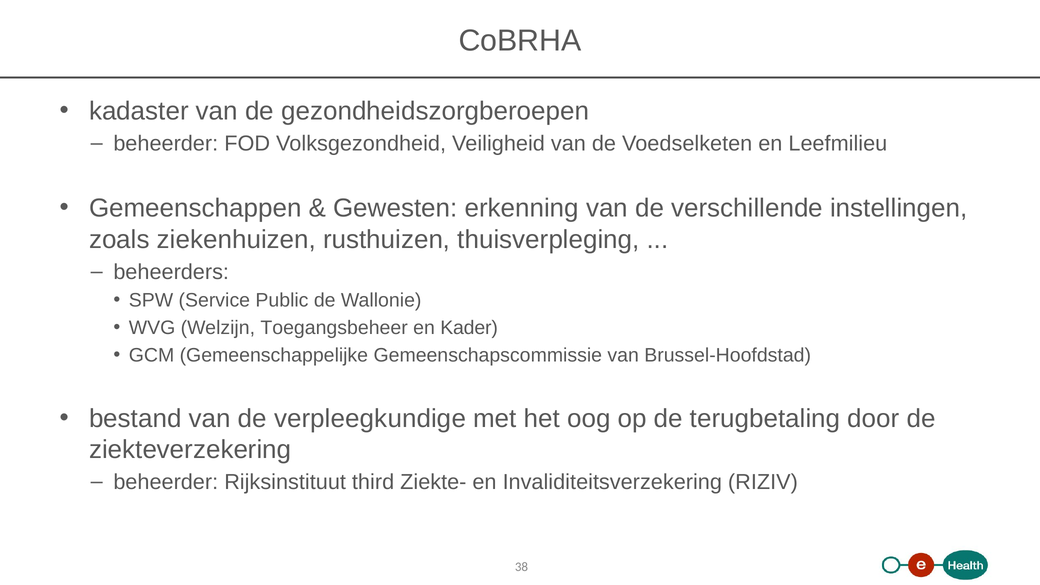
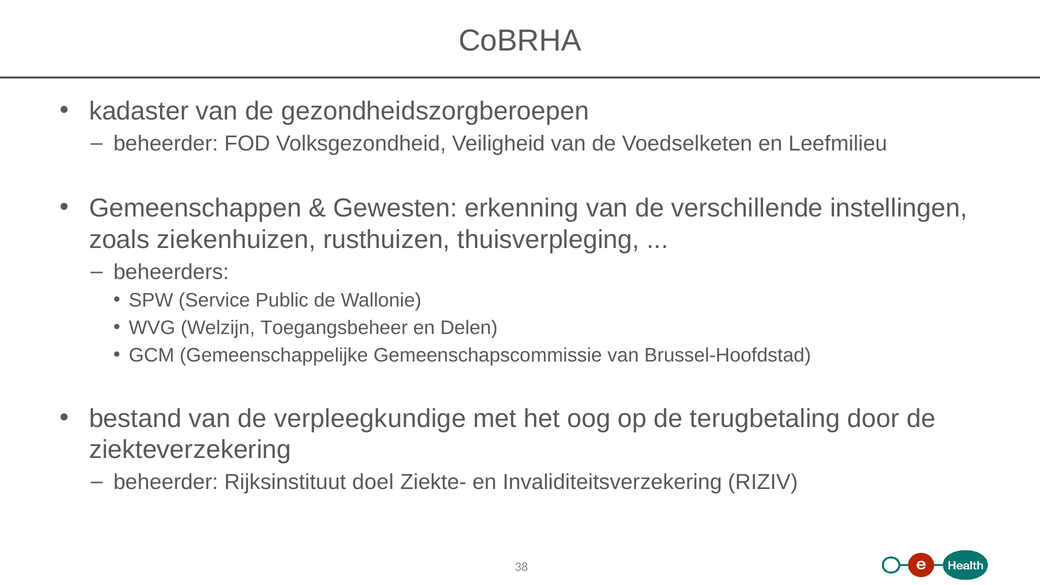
Kader: Kader -> Delen (469, 328)
third: third -> doel (373, 482)
